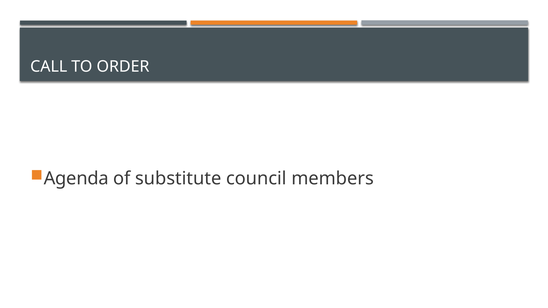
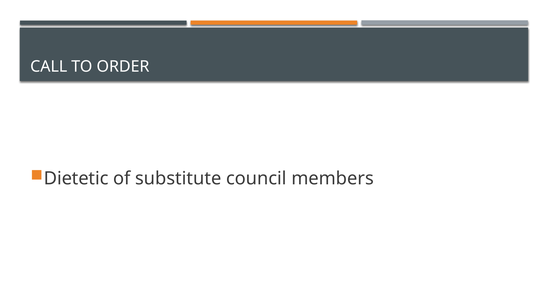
Agenda: Agenda -> Dietetic (76, 178)
